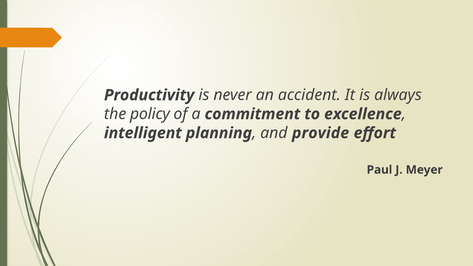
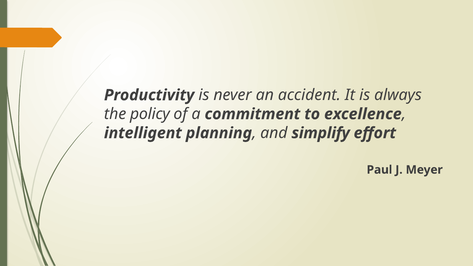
provide: provide -> simplify (321, 133)
